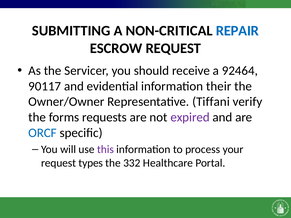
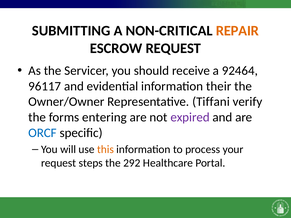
REPAIR colour: blue -> orange (237, 31)
90117: 90117 -> 96117 (45, 86)
requests: requests -> entering (104, 117)
this colour: purple -> orange (105, 150)
types: types -> steps (91, 163)
332: 332 -> 292 (132, 163)
